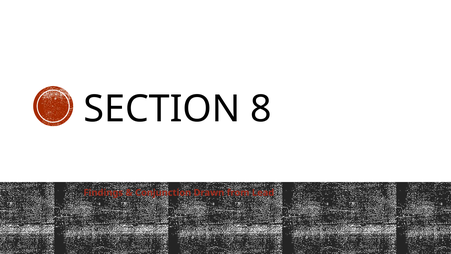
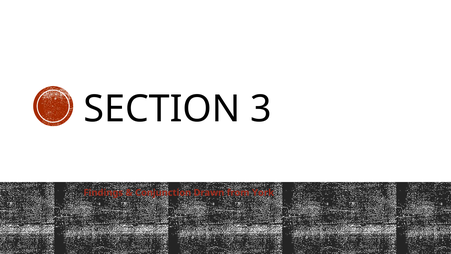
8: 8 -> 3 (261, 109)
Lead: Lead -> York (263, 192)
